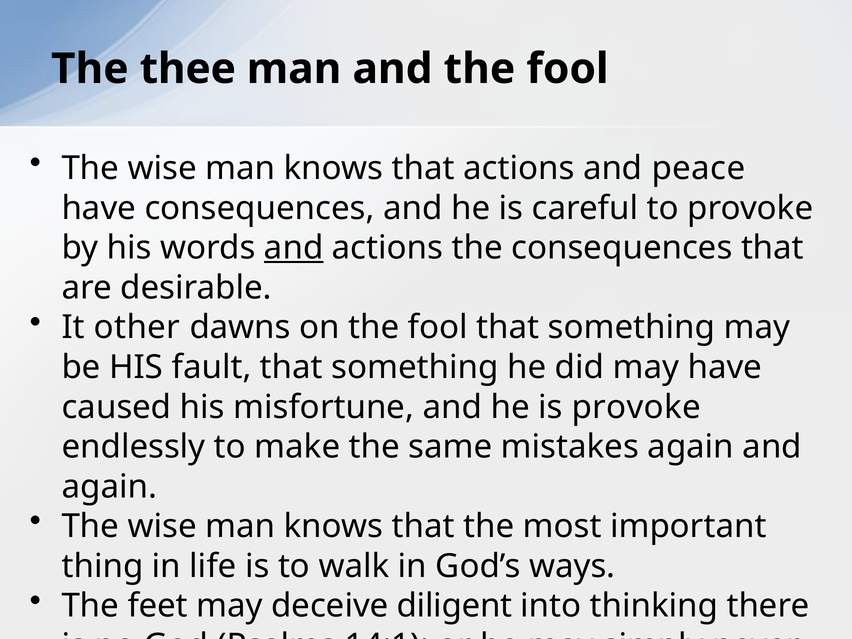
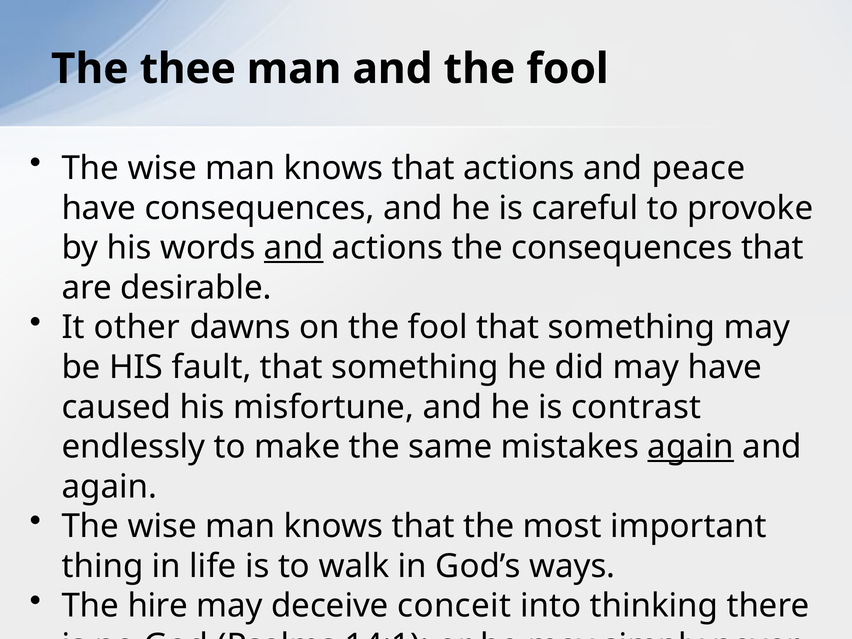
is provoke: provoke -> contrast (636, 407)
again underline: none -> present (691, 447)
feet: feet -> hire (158, 606)
diligent: diligent -> conceit (454, 606)
